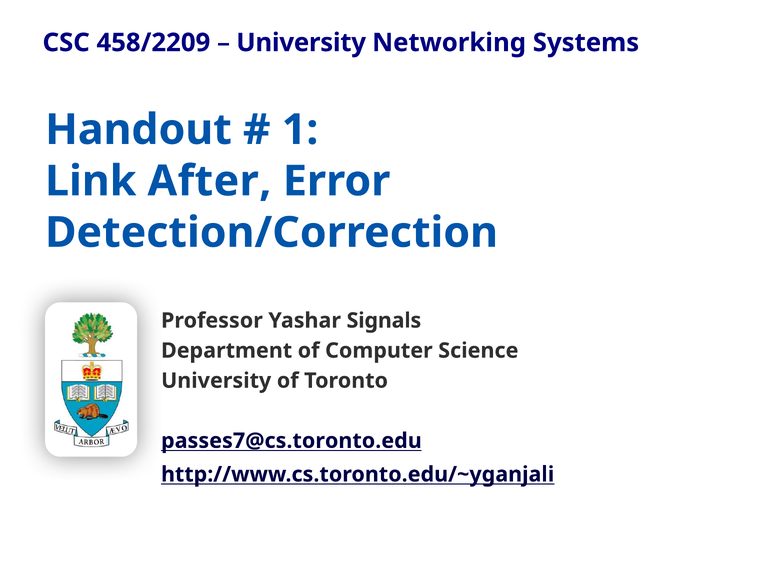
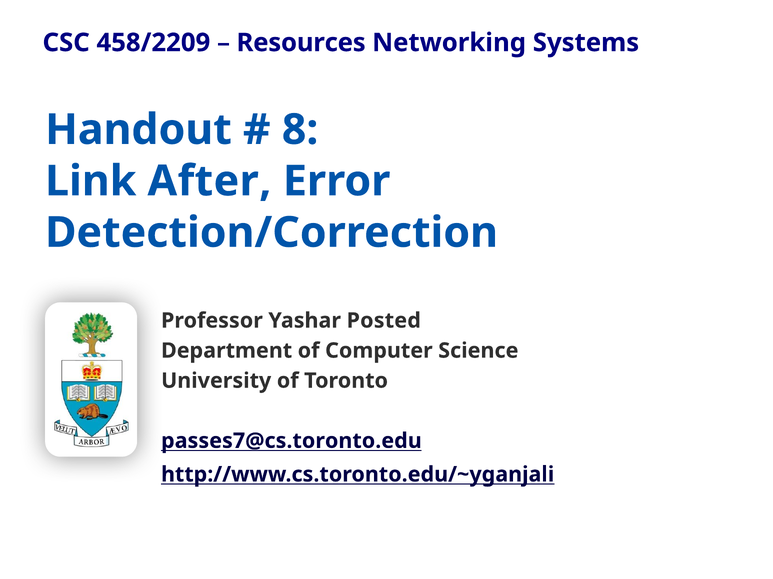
University: University -> Resources (301, 43)
1: 1 -> 8 (300, 130)
Signals: Signals -> Posted (384, 321)
